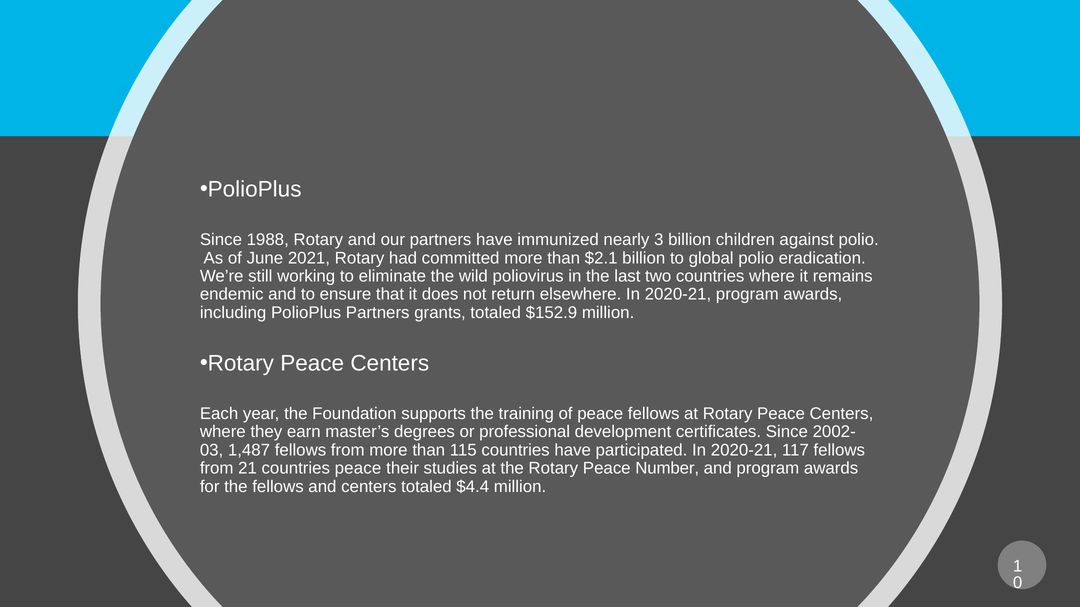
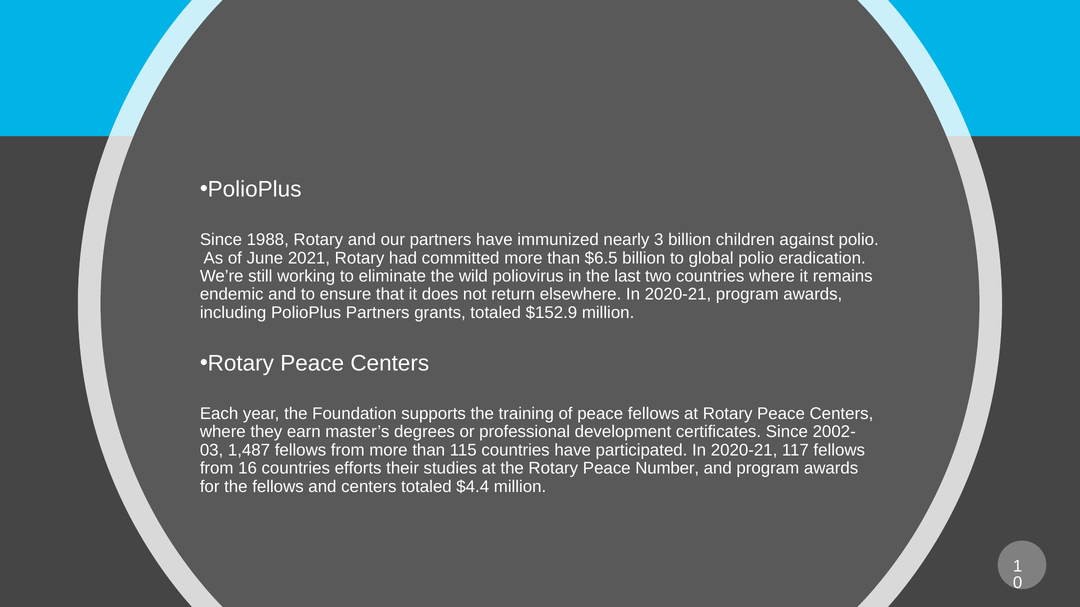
$2.1: $2.1 -> $6.5 (601, 258)
21: 21 -> 16 (248, 469)
countries peace: peace -> efforts (358, 469)
